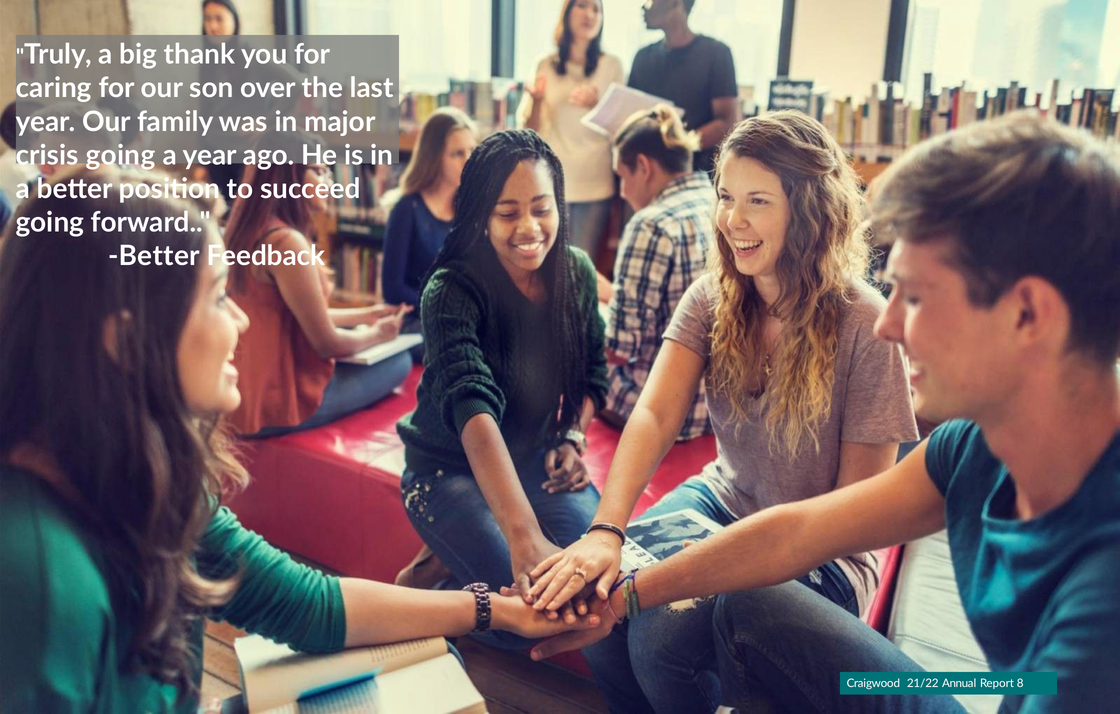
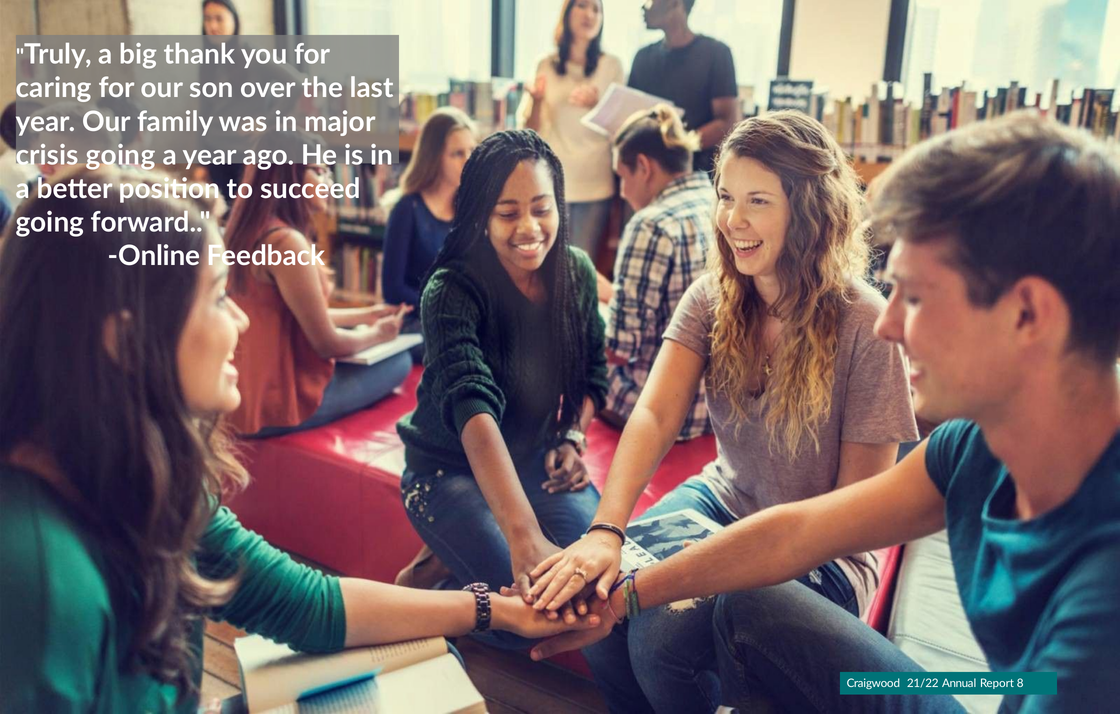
Better: Better -> Online (154, 256)
